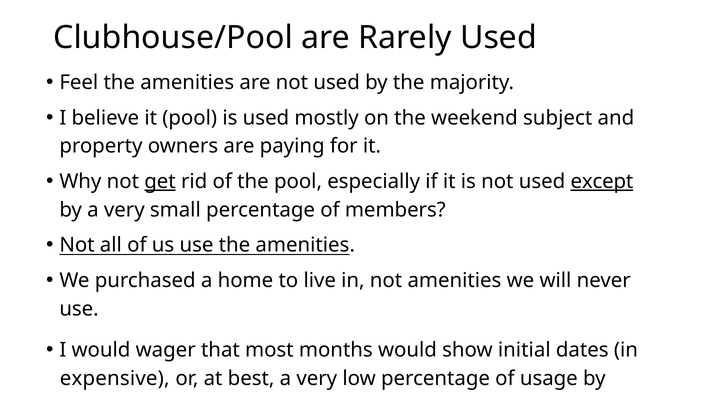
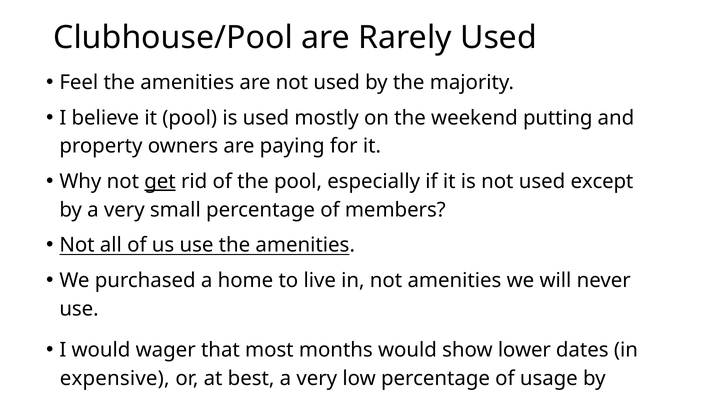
subject: subject -> putting (558, 118)
except underline: present -> none (602, 182)
initial: initial -> lower (524, 351)
